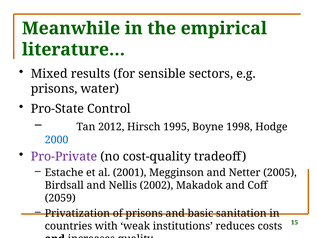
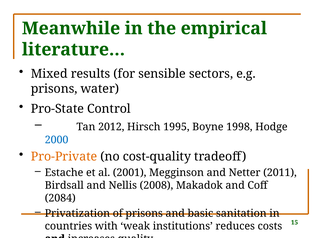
Pro-Private colour: purple -> orange (64, 156)
2005: 2005 -> 2011 (280, 173)
2002: 2002 -> 2008 (156, 185)
2059: 2059 -> 2084 (60, 198)
